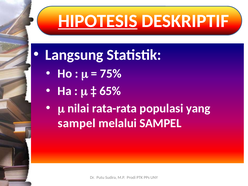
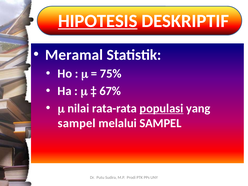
Langsung: Langsung -> Meramal (74, 55)
65%: 65% -> 67% (110, 91)
populasi underline: none -> present (161, 108)
